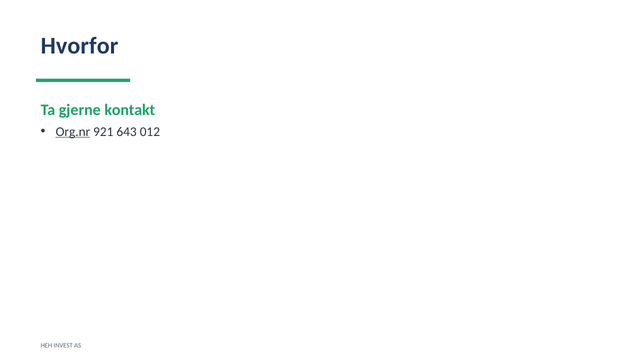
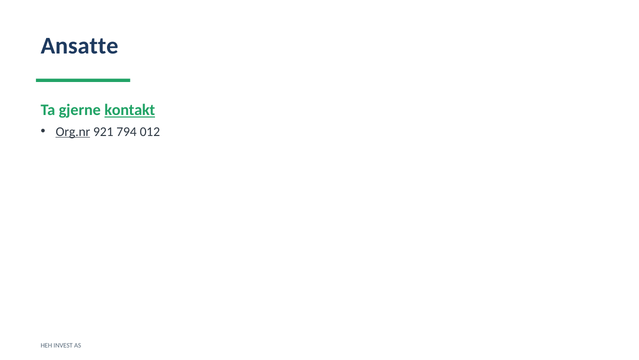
Hvorfor: Hvorfor -> Ansatte (80, 46)
kontakt underline: none -> present (130, 110)
643: 643 -> 794 (127, 131)
